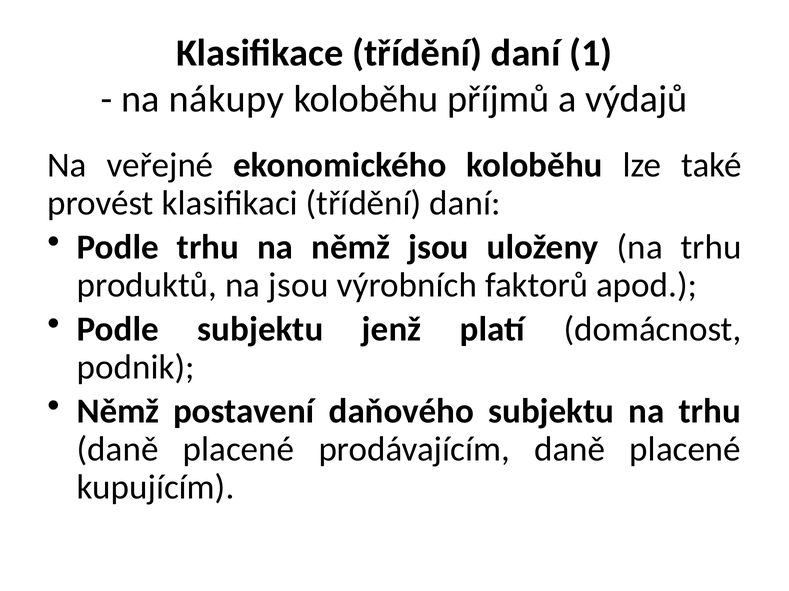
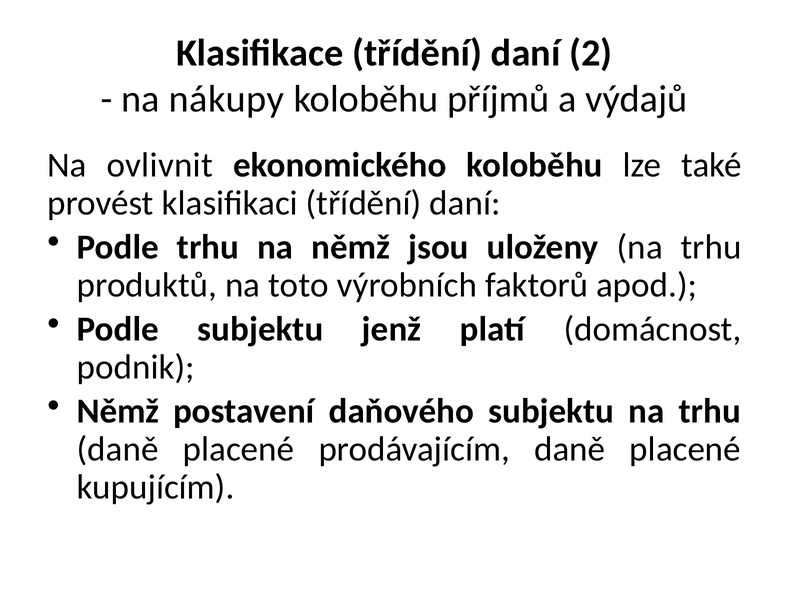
1: 1 -> 2 (591, 53)
veřejné: veřejné -> ovlivnit (160, 166)
na jsou: jsou -> toto (299, 286)
